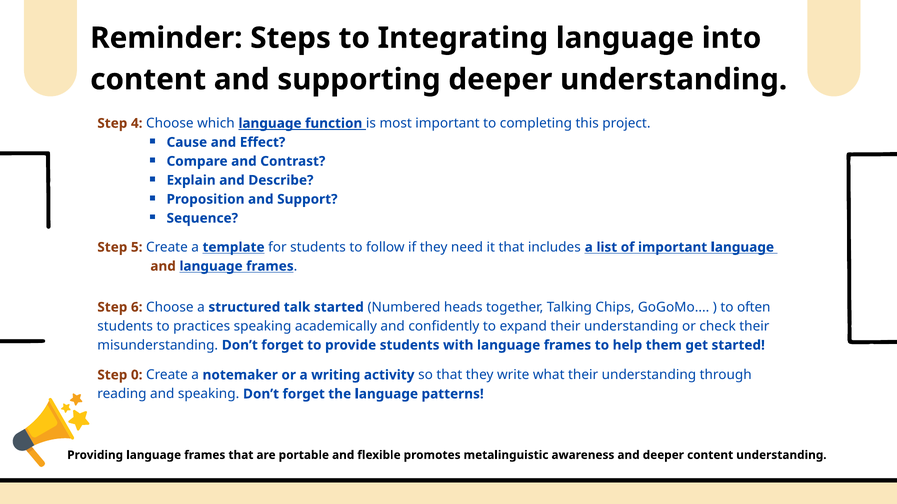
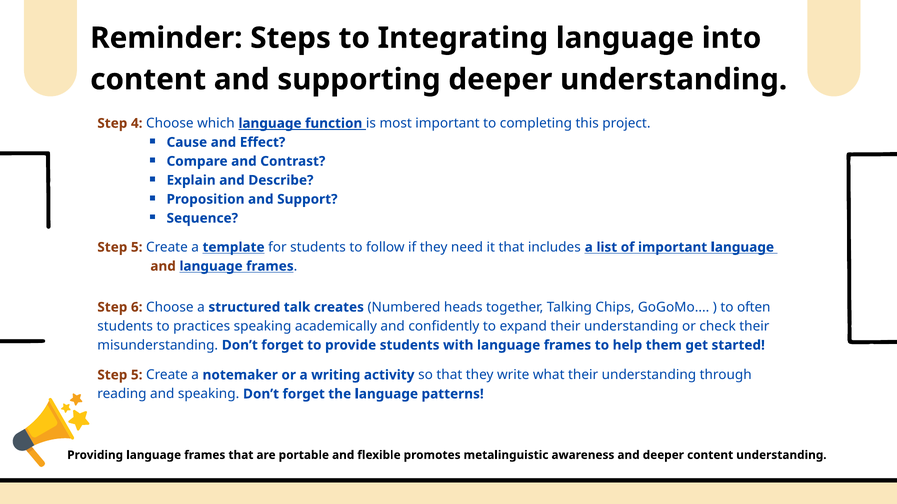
talk started: started -> creates (339, 308)
0: 0 -> 5 (137, 375)
